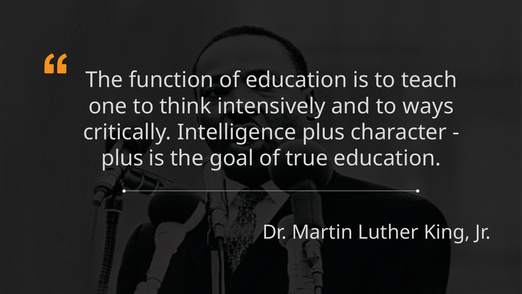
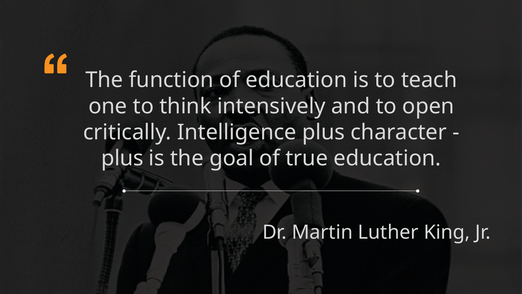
ways: ways -> open (428, 106)
